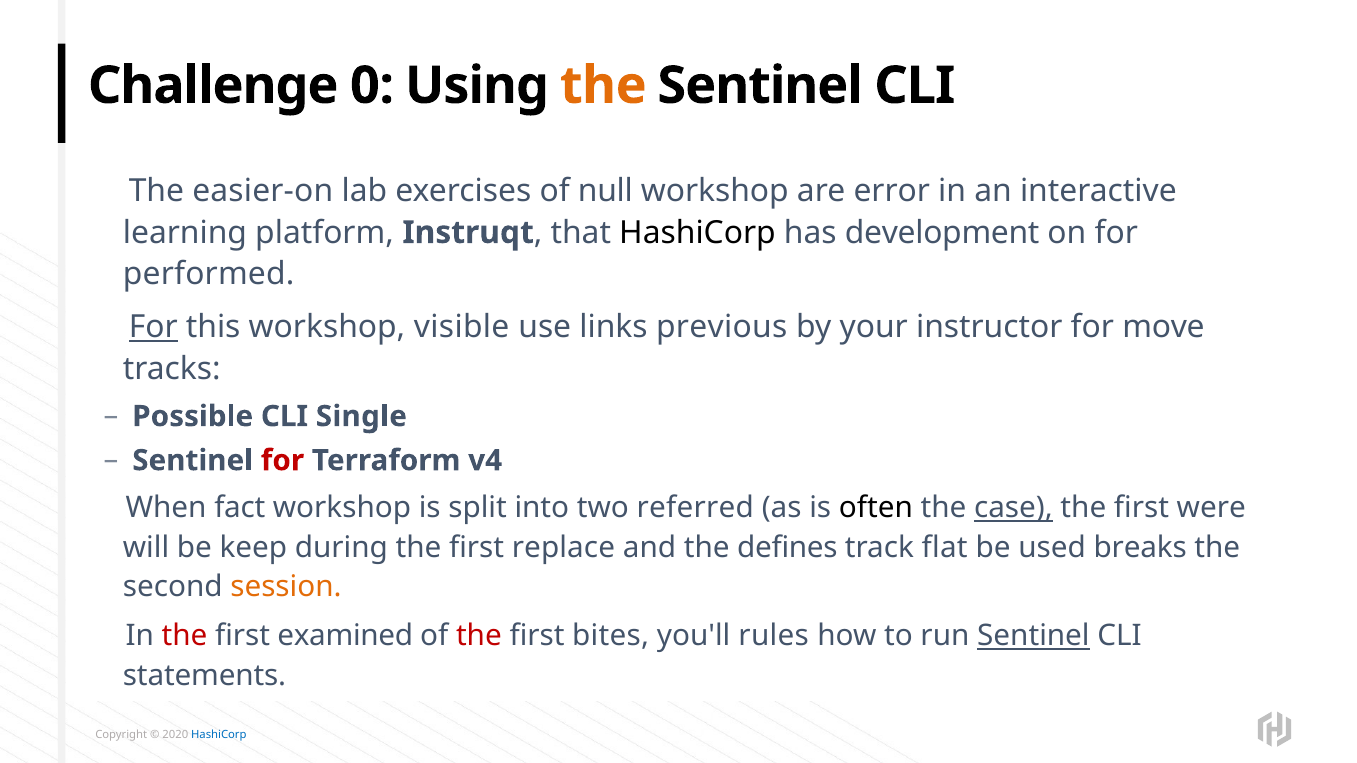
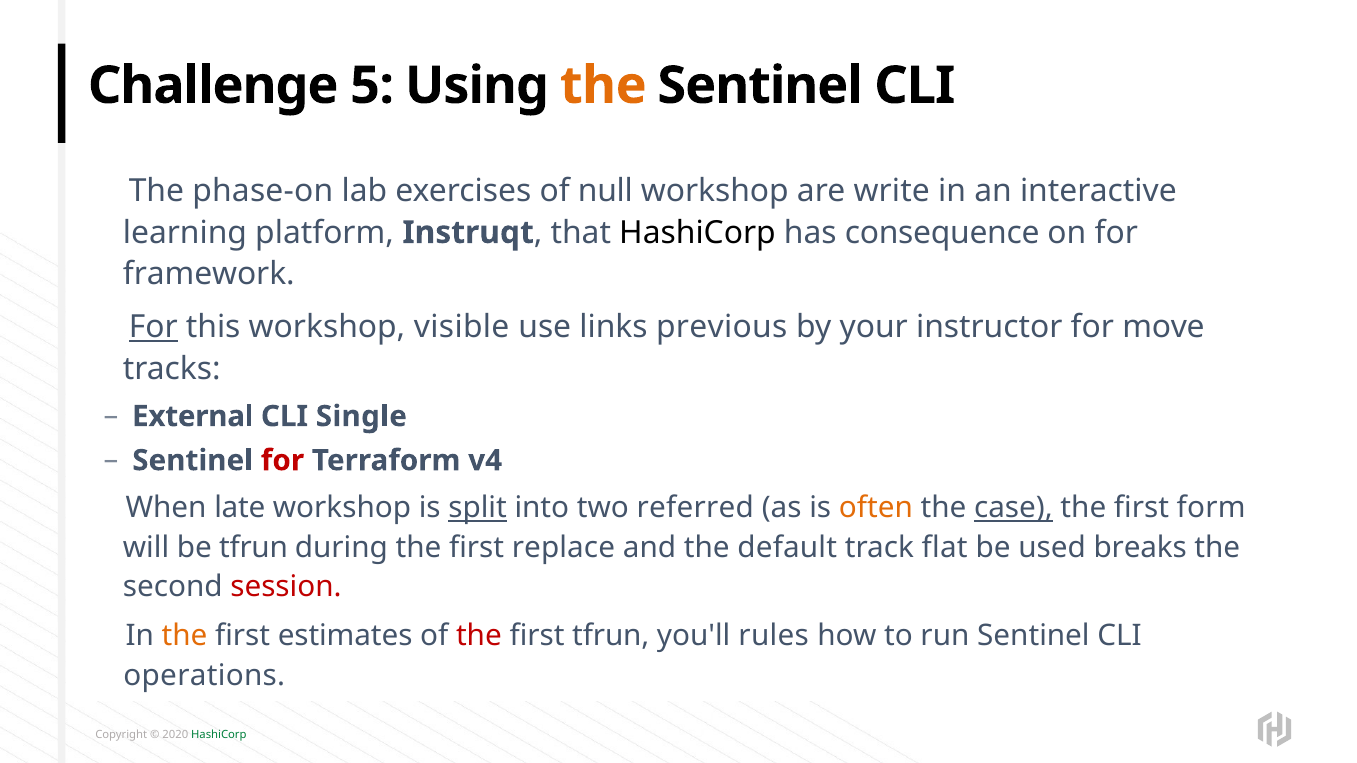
0: 0 -> 5 (372, 86)
easier-on: easier-on -> phase-on (263, 191)
error: error -> write (892, 191)
development: development -> consequence (942, 233)
performed: performed -> framework (209, 275)
Possible: Possible -> External (193, 417)
fact: fact -> late (240, 508)
split underline: none -> present (478, 508)
often colour: black -> orange (876, 508)
were: were -> form (1211, 508)
be keep: keep -> tfrun (254, 547)
defines: defines -> default (787, 547)
session colour: orange -> red (286, 587)
the colour: red -> orange (184, 636)
examined: examined -> estimates (345, 636)
first bites: bites -> tfrun (611, 636)
Sentinel underline: present -> none (1033, 636)
statements: statements -> operations (204, 676)
HashiCorp colour: blue -> green (219, 735)
